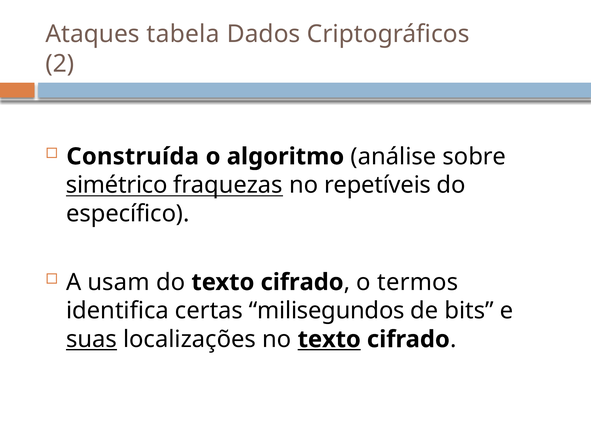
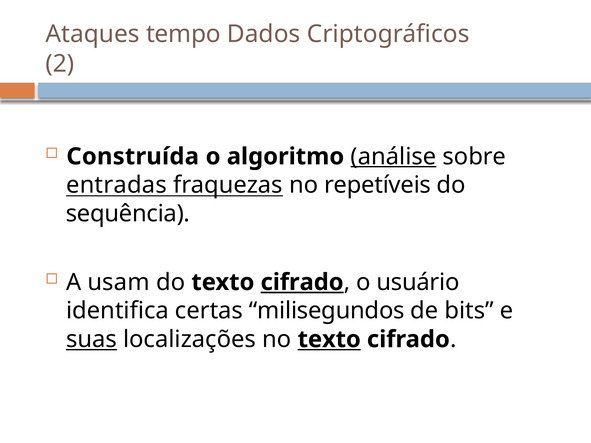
tabela: tabela -> tempo (183, 34)
análise underline: none -> present (394, 157)
simétrico: simétrico -> entradas (117, 185)
específico: específico -> sequência (128, 214)
cifrado underline: none -> present (302, 282)
termos: termos -> usuário (418, 282)
